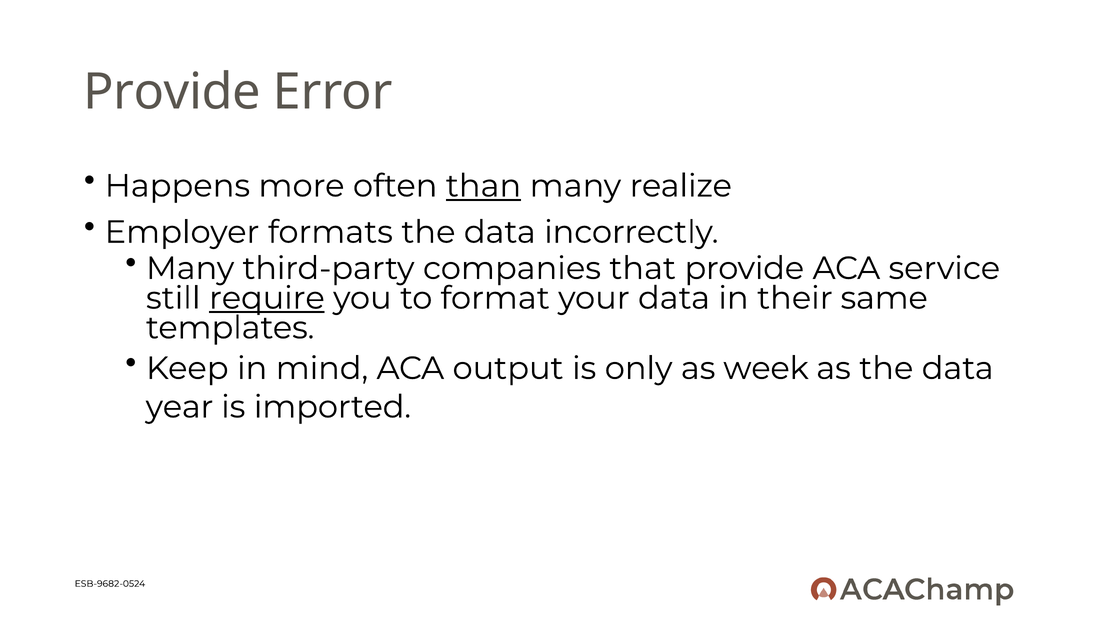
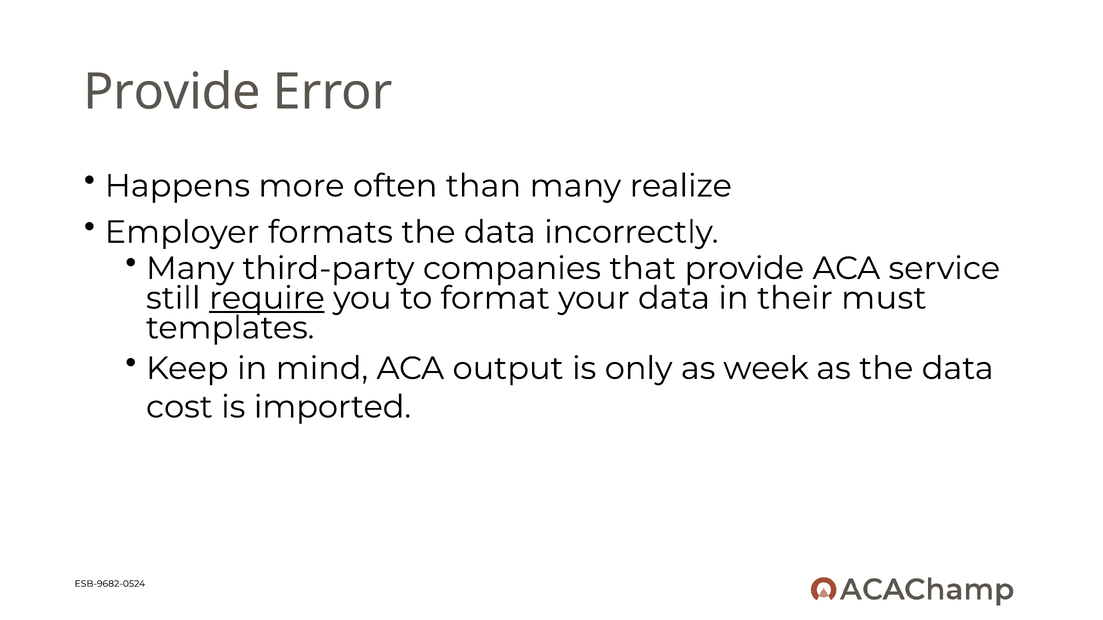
than underline: present -> none (484, 186)
same: same -> must (884, 298)
year: year -> cost (179, 407)
